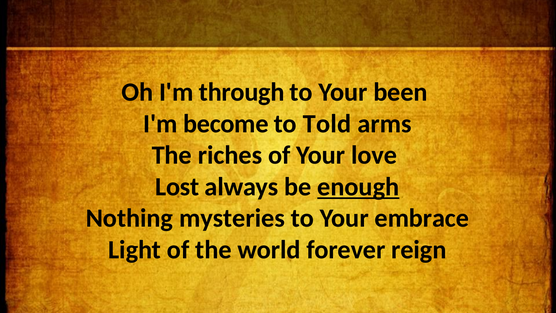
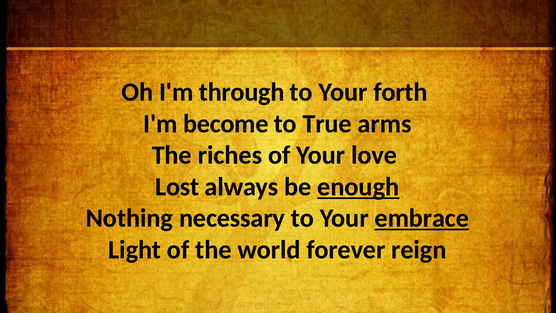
been: been -> forth (400, 92)
Told: Told -> True (327, 124)
mysteries: mysteries -> necessary (232, 218)
embrace underline: none -> present (422, 218)
